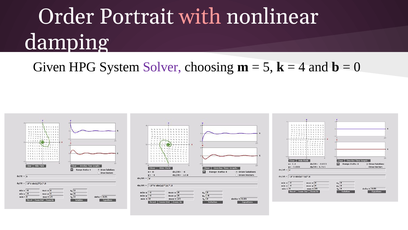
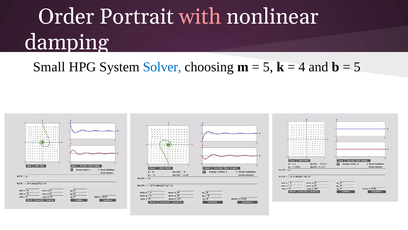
Given: Given -> Small (49, 67)
Solver colour: purple -> blue (162, 67)
0: 0 -> 5 (357, 67)
